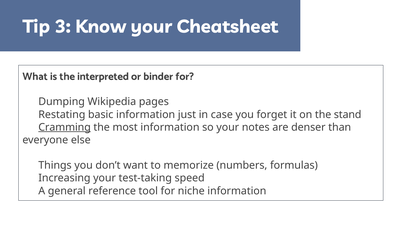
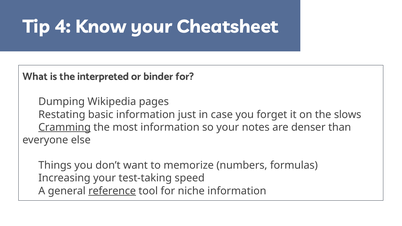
3: 3 -> 4 (63, 27)
stand: stand -> slows (348, 115)
reference underline: none -> present (112, 191)
